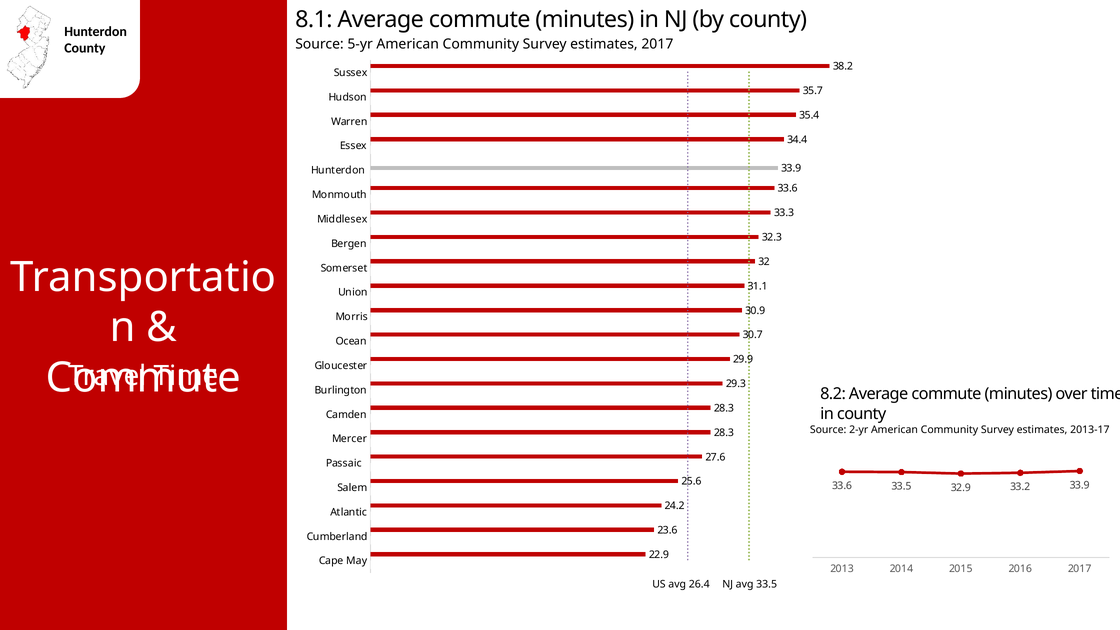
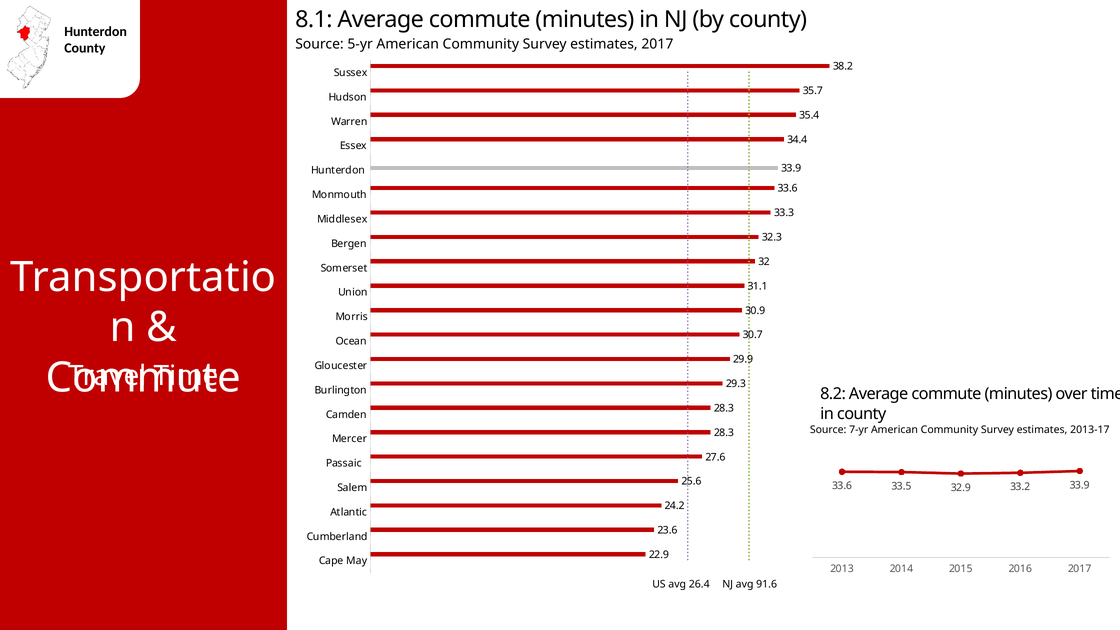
2-yr: 2-yr -> 7-yr (859, 430)
avg 33.5: 33.5 -> 91.6 (767, 584)
